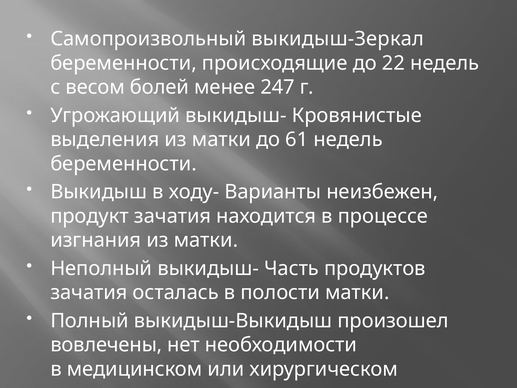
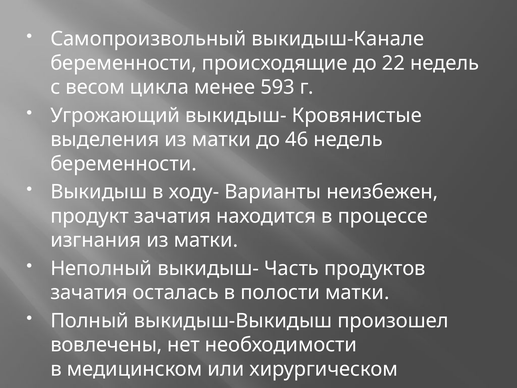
выкидыш-Зеркал: выкидыш-Зеркал -> выкидыш-Канале (338, 39)
болей: болей -> цикла (159, 87)
247: 247 -> 593 (278, 87)
61: 61 -> 46 (297, 139)
